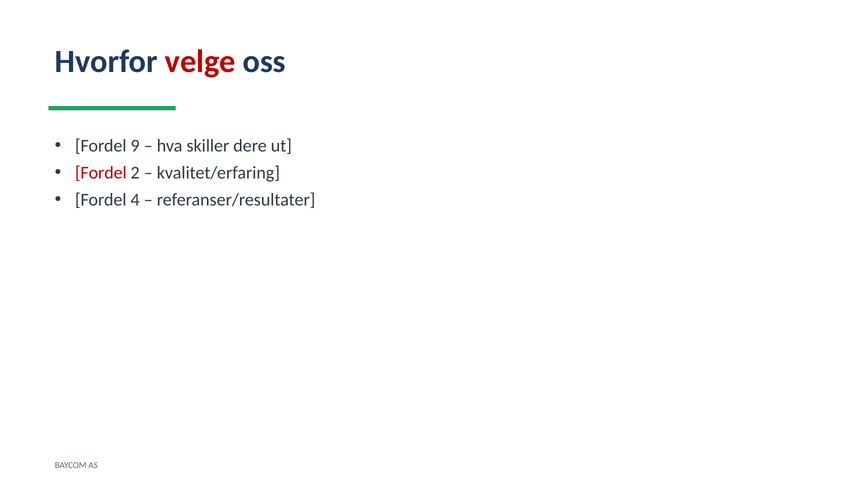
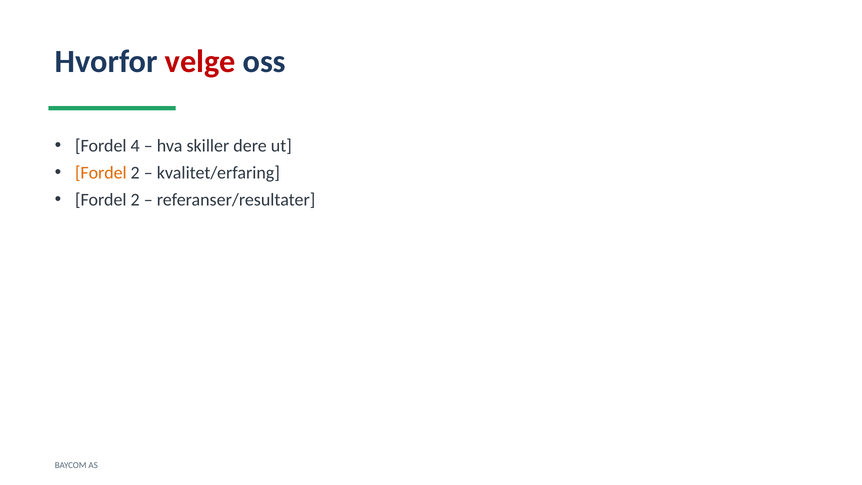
9: 9 -> 4 (135, 146)
Fordel colour: red -> orange (101, 173)
4: 4 -> 2 (135, 200)
